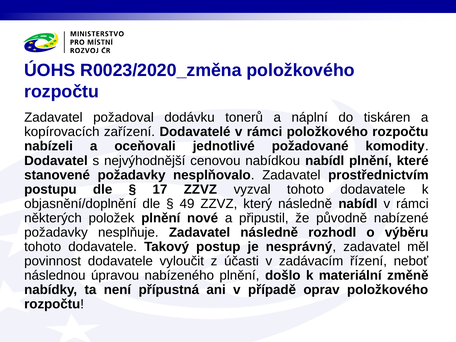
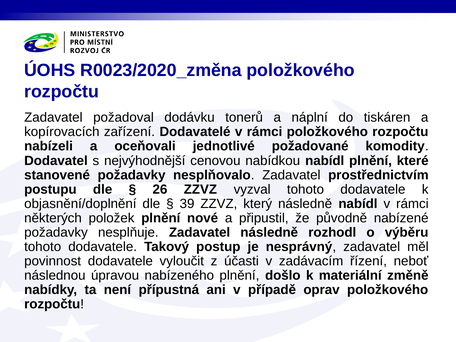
17: 17 -> 26 (160, 189)
49: 49 -> 39 (187, 204)
